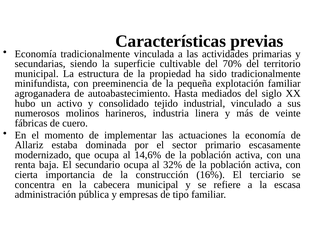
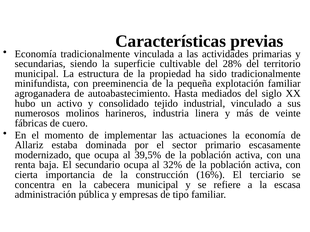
70%: 70% -> 28% (232, 64)
14,6%: 14,6% -> 39,5% (148, 155)
